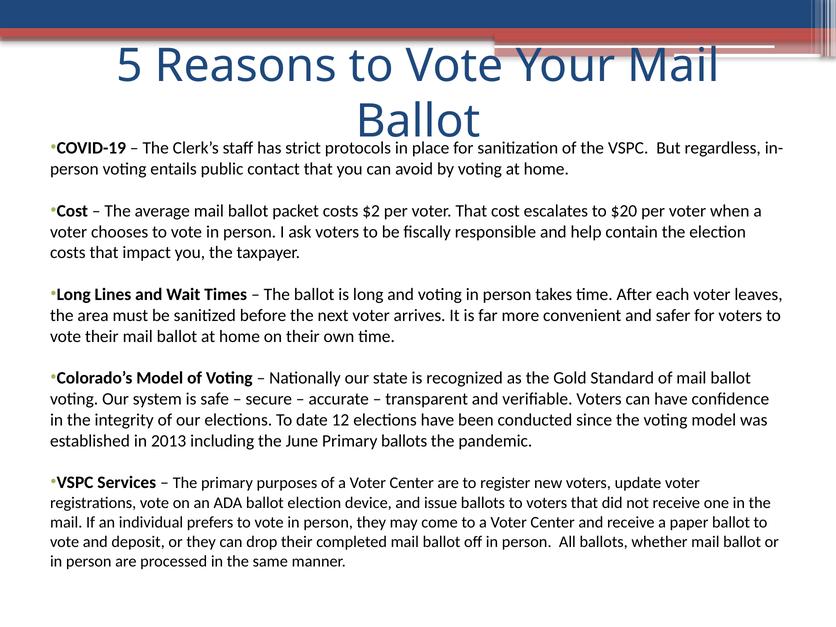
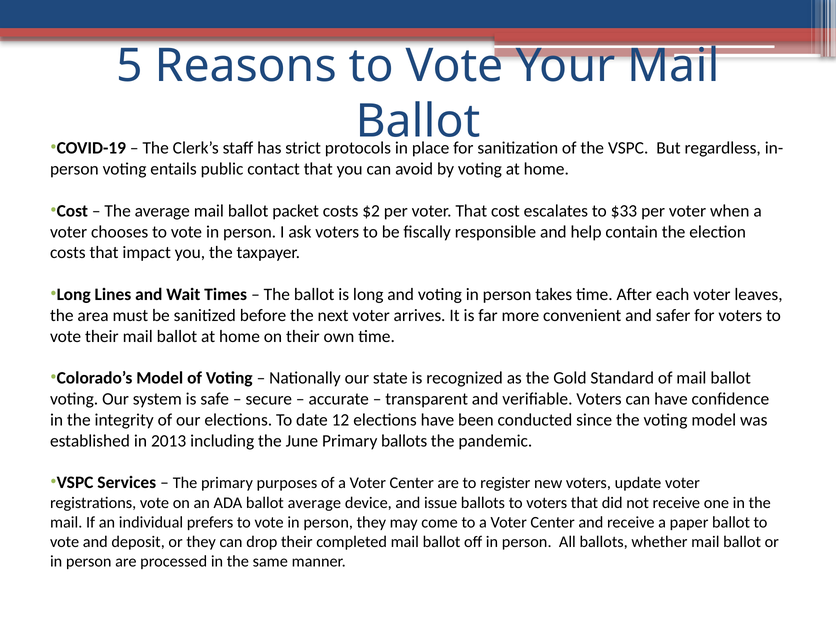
$20: $20 -> $33 (624, 211)
ballot election: election -> average (314, 503)
